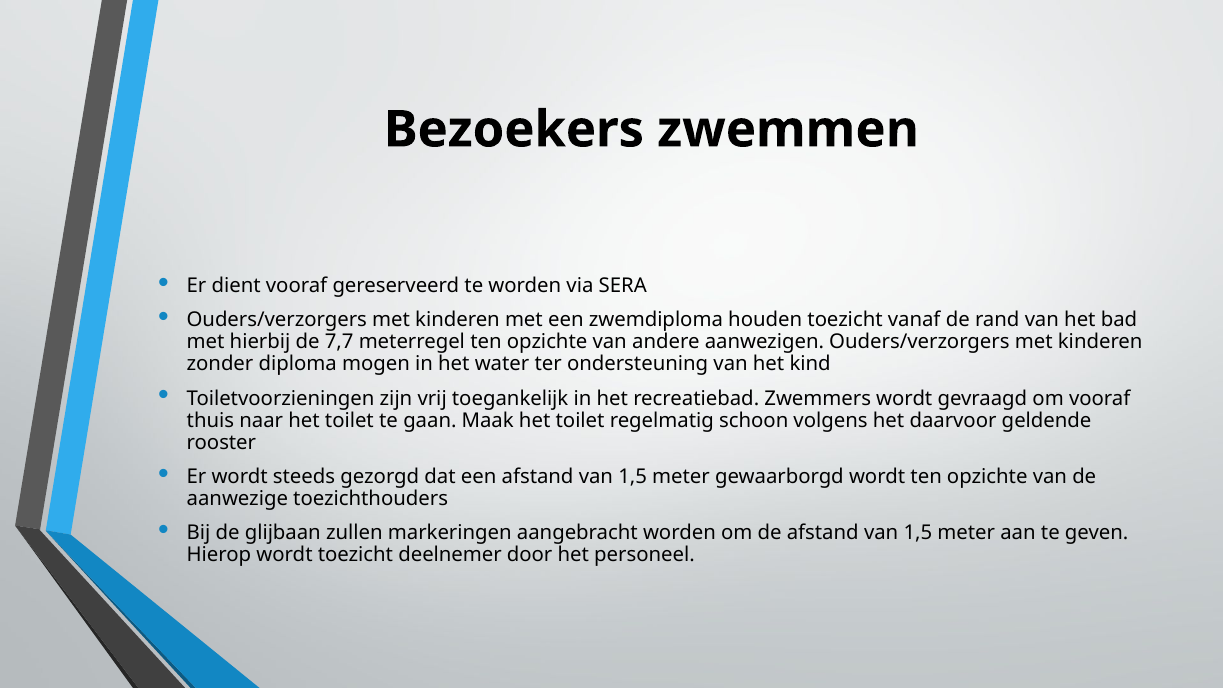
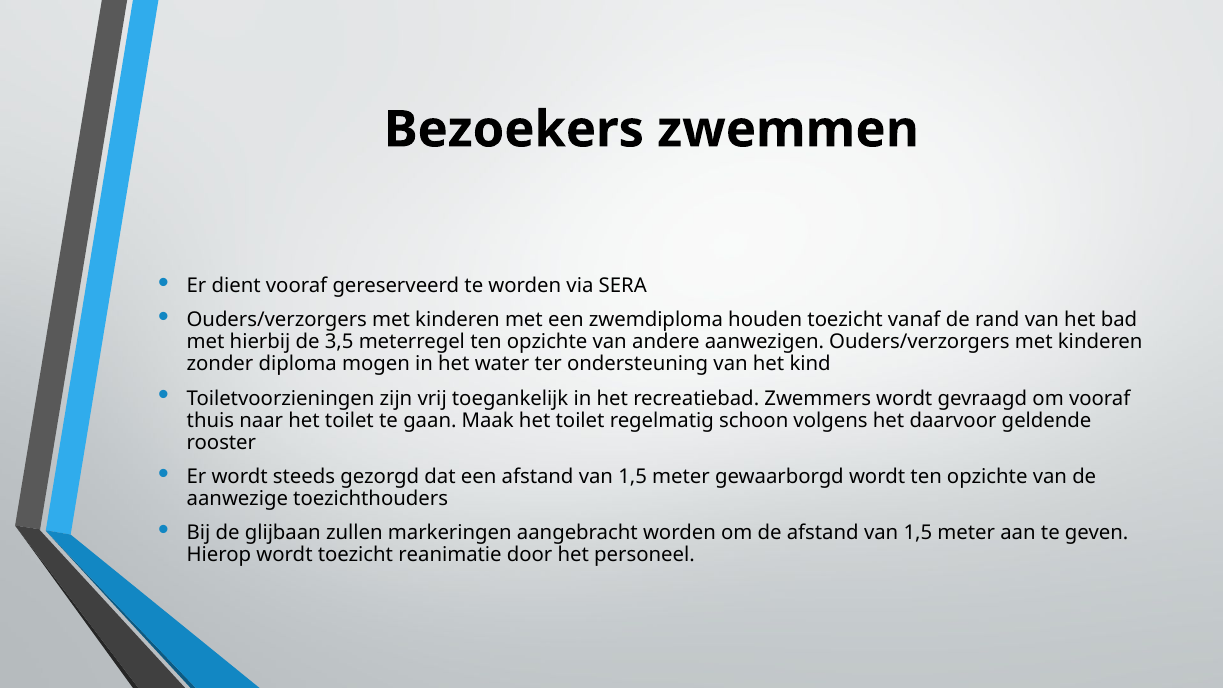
7,7: 7,7 -> 3,5 (339, 342)
deelnemer: deelnemer -> reanimatie (450, 555)
